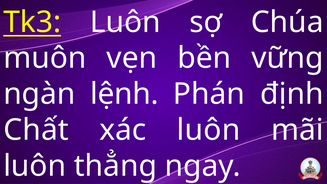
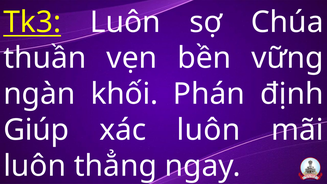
muôn: muôn -> thuần (45, 58)
lệnh: lệnh -> khối (124, 94)
Chất: Chất -> Giúp (36, 130)
